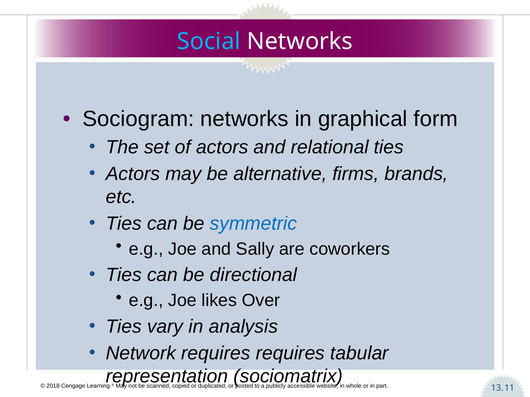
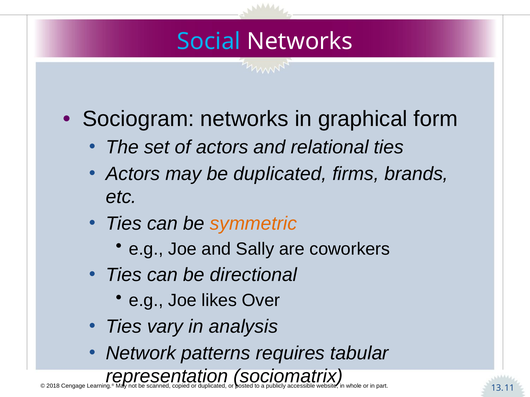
be alternative: alternative -> duplicated (280, 174)
symmetric colour: blue -> orange (253, 224)
Network requires: requires -> patterns (216, 354)
